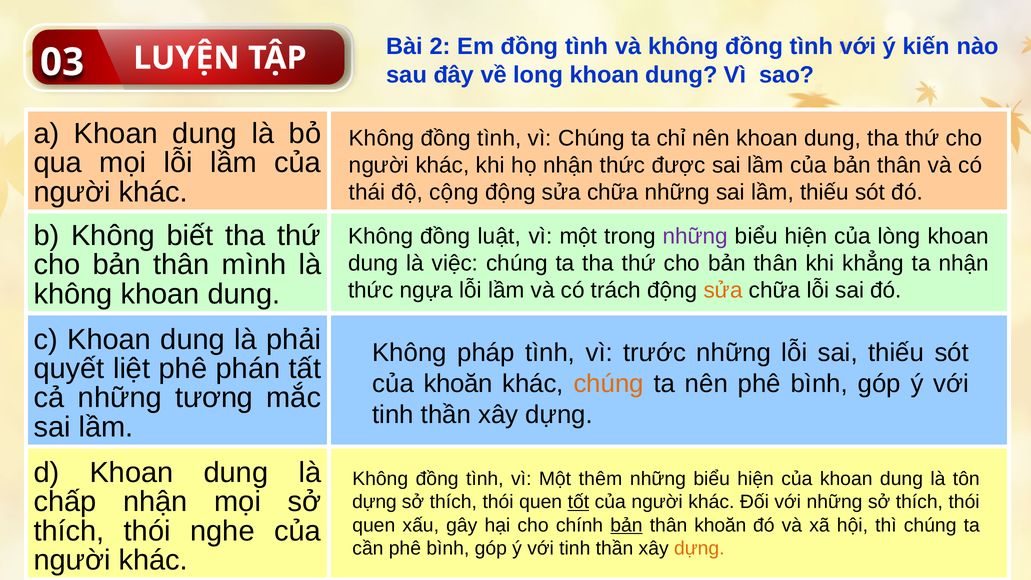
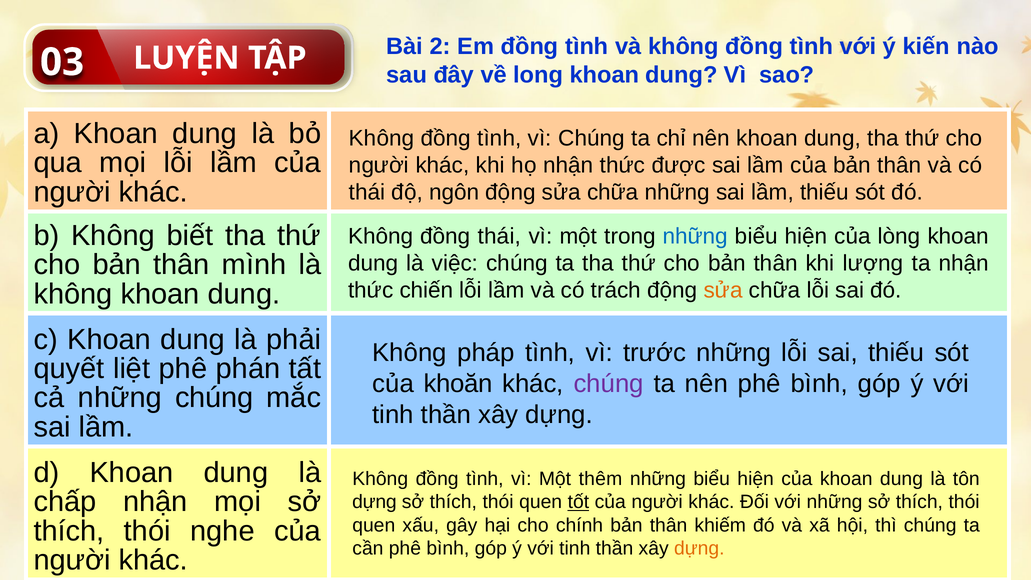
cộng: cộng -> ngôn (454, 192)
đồng luật: luật -> thái (499, 236)
những colour: purple -> blue (695, 236)
khẳng: khẳng -> lượng (873, 263)
ngựa: ngựa -> chiến (426, 290)
chúng colour: orange -> purple (609, 384)
những tương: tương -> chúng (214, 398)
bản underline: present -> none (626, 525)
thân khoăn: khoăn -> khiếm (720, 525)
